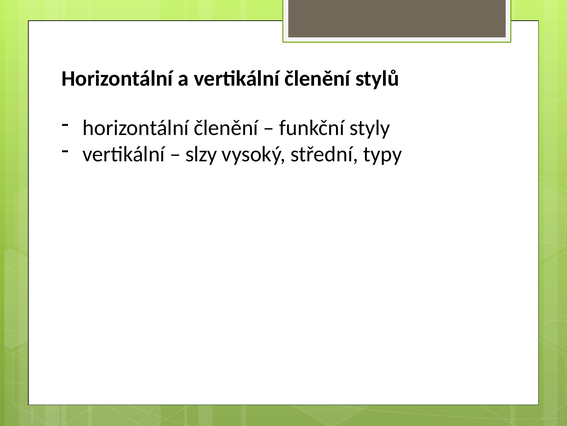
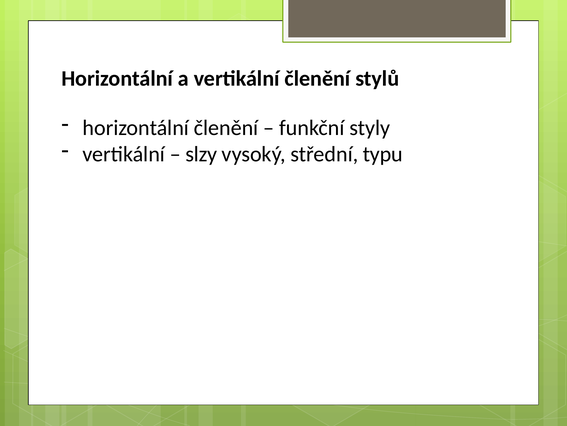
typy: typy -> typu (383, 154)
